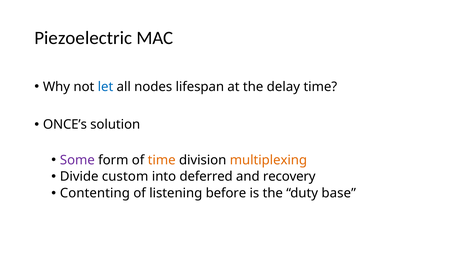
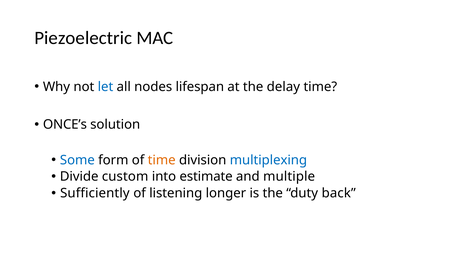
Some colour: purple -> blue (77, 160)
multiplexing colour: orange -> blue (268, 160)
deferred: deferred -> estimate (206, 177)
recovery: recovery -> multiple (289, 177)
Contenting: Contenting -> Sufficiently (95, 193)
before: before -> longer (226, 193)
base: base -> back (339, 193)
